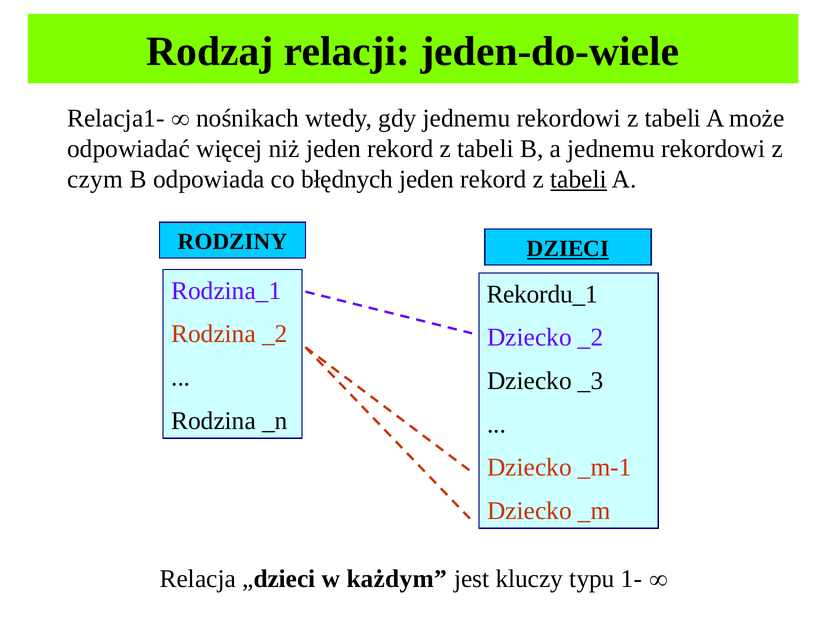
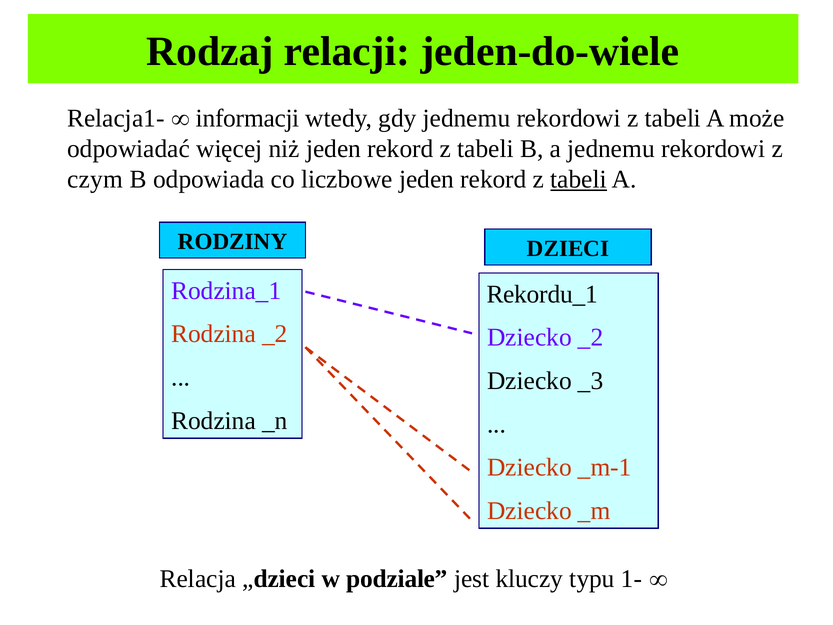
nośnikach: nośnikach -> informacji (248, 118)
błędnych: błędnych -> liczbowe (347, 179)
DZIECI underline: present -> none (568, 249)
każdym: każdym -> podziale (397, 579)
